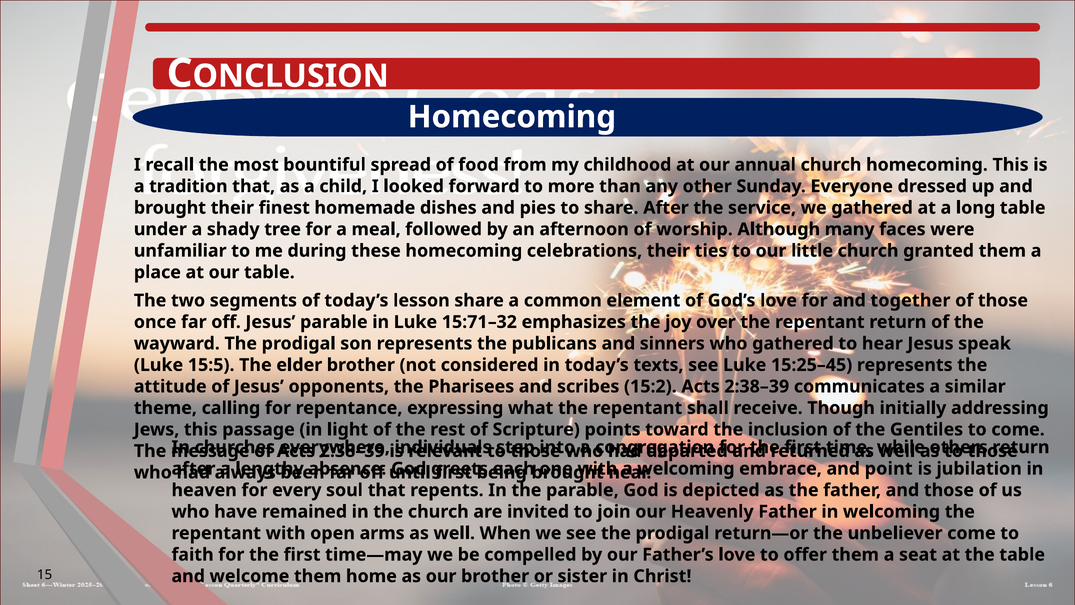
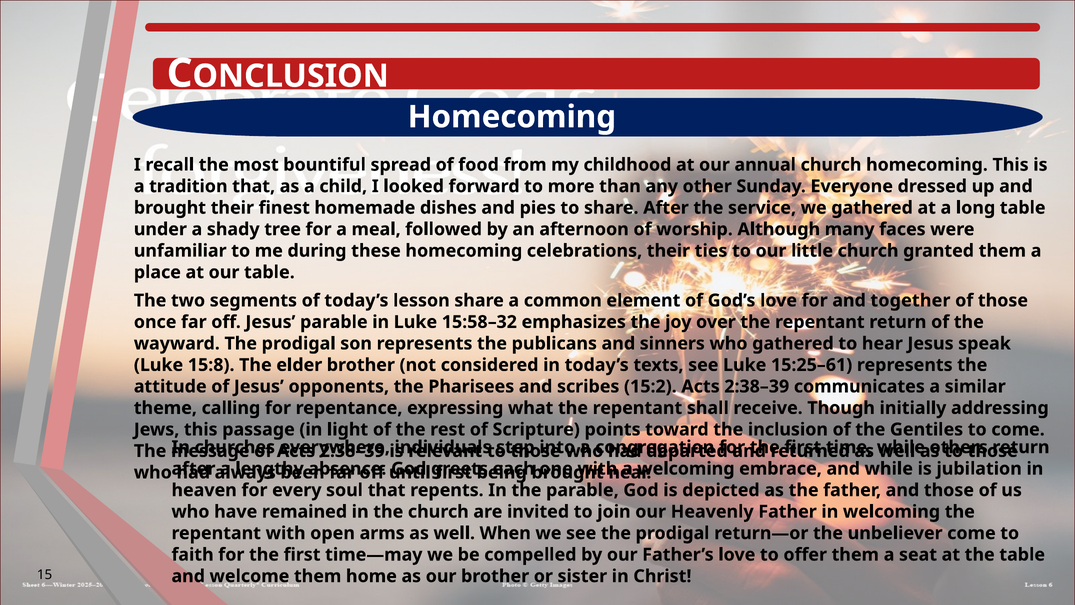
15:71–32: 15:71–32 -> 15:58–32 (479, 322)
15:5: 15:5 -> 15:8 (211, 365)
15:25–45: 15:25–45 -> 15:25–61 (812, 365)
and point: point -> while (889, 468)
